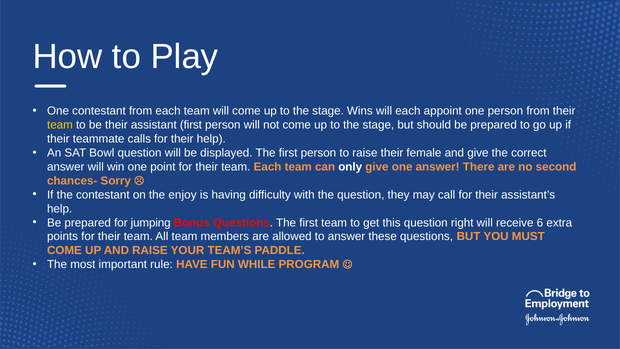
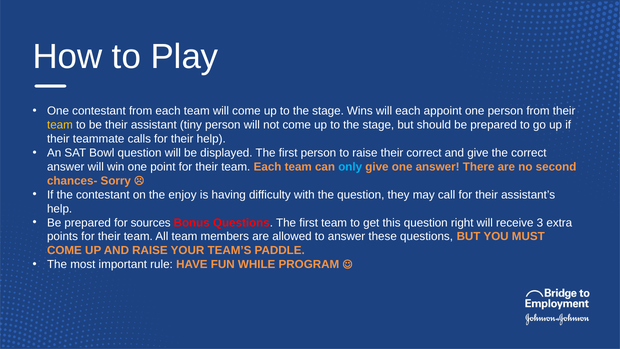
assistant first: first -> tiny (191, 125)
their female: female -> correct (424, 153)
only colour: white -> light blue (350, 167)
jumping: jumping -> sources (151, 223)
6: 6 -> 3 (540, 223)
